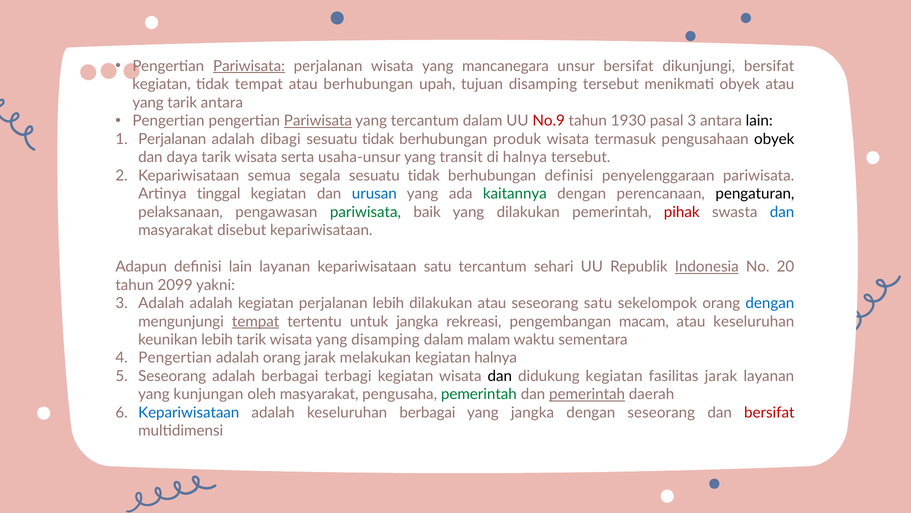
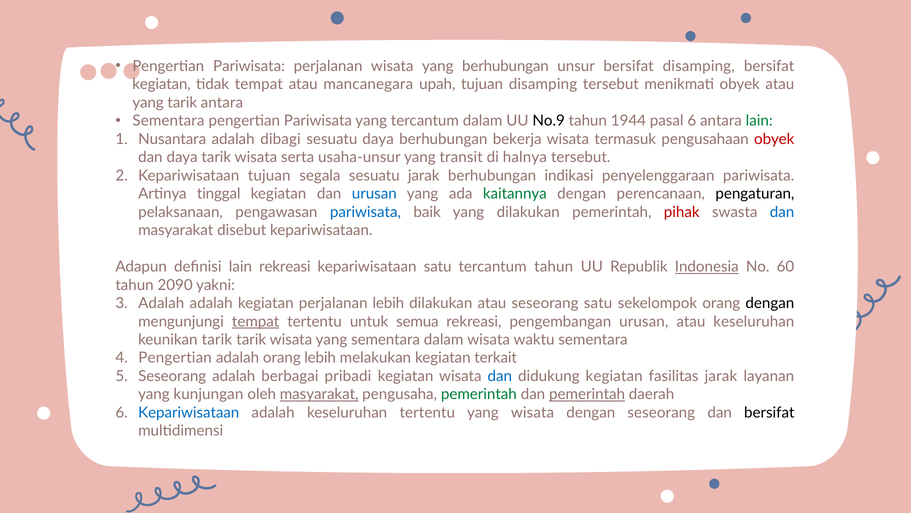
Pariwisata underline: present -> none (249, 66)
yang mancanegara: mancanegara -> berhubungan (505, 66)
bersifat dikunjungi: dikunjungi -> disamping (699, 66)
atau berhubungan: berhubungan -> mancanegara (368, 84)
Pengertian: Pengertian -> Sementara (168, 121)
Pariwisata underline: present -> none (318, 121)
No.9 colour: red -> black (549, 121)
1930: 1930 -> 1944 (628, 121)
pasal 3: 3 -> 6 (692, 121)
lain colour: black -> green (759, 121)
1 Perjalanan: Perjalanan -> Nusantara (172, 139)
tidak: tidak -> daya (378, 139)
produk: produk -> bekerja (517, 139)
obyek colour: black -> red (774, 139)
Kepariwisataan semua: semua -> tujuan (269, 175)
segala sesuatu tidak: tidak -> jarak (424, 175)
berhubungan definisi: definisi -> indikasi (569, 175)
pariwisata colour: green -> blue (365, 212)
lain layanan: layanan -> rekreasi (285, 267)
tercantum sehari: sehari -> tahun (554, 267)
20: 20 -> 60 (785, 267)
2099: 2099 -> 2090 (175, 285)
dengan colour: blue -> black (770, 303)
untuk jangka: jangka -> semua (417, 321)
pengembangan macam: macam -> urusan (644, 321)
keunikan lebih: lebih -> tarik (217, 339)
yang disamping: disamping -> sementara (386, 339)
dalam malam: malam -> wisata (489, 339)
orang jarak: jarak -> lebih (320, 358)
kegiatan halnya: halnya -> terkait (496, 358)
terbagi: terbagi -> pribadi (348, 376)
dan colour: black -> blue (500, 376)
masyarakat underline: none -> present (319, 394)
keseluruhan berbagai: berbagai -> tertentu (427, 412)
yang jangka: jangka -> wisata (533, 412)
bersifat colour: red -> black (769, 412)
